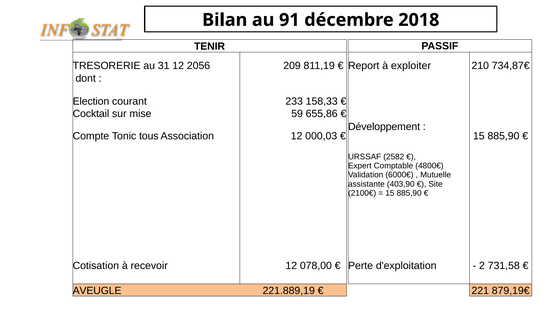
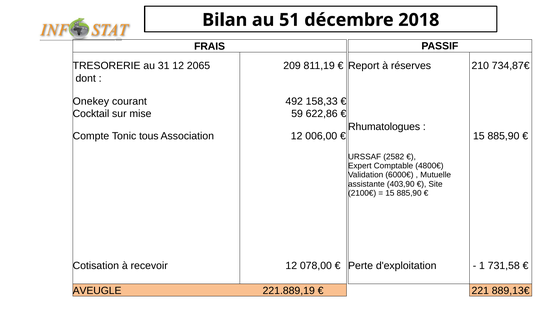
91: 91 -> 51 (289, 20)
TENIR: TENIR -> FRAIS (210, 46)
2056: 2056 -> 2065 (199, 66)
exploiter: exploiter -> réserves (411, 66)
Election: Election -> Onekey (91, 101)
233: 233 -> 492 (294, 101)
655,86: 655,86 -> 622,86 (322, 114)
Développement: Développement -> Rhumatologues (384, 127)
000,03: 000,03 -> 006,00 (321, 136)
2: 2 -> 1 (482, 266)
879,19€: 879,19€ -> 889,13€ (511, 291)
